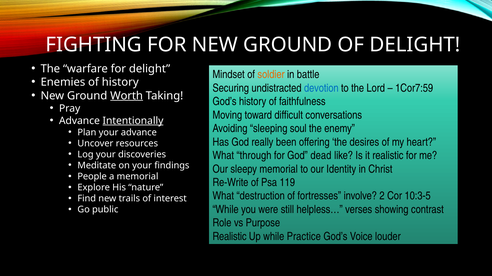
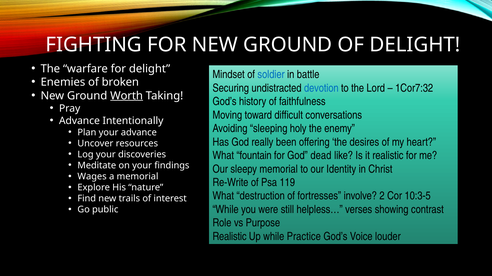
soldier colour: orange -> blue (271, 75)
of history: history -> broken (120, 82)
1Cor7:59: 1Cor7:59 -> 1Cor7:32 (414, 88)
Intentionally underline: present -> none (133, 121)
soul: soul -> holy (298, 129)
through: through -> fountain (254, 156)
People: People -> Wages (92, 177)
